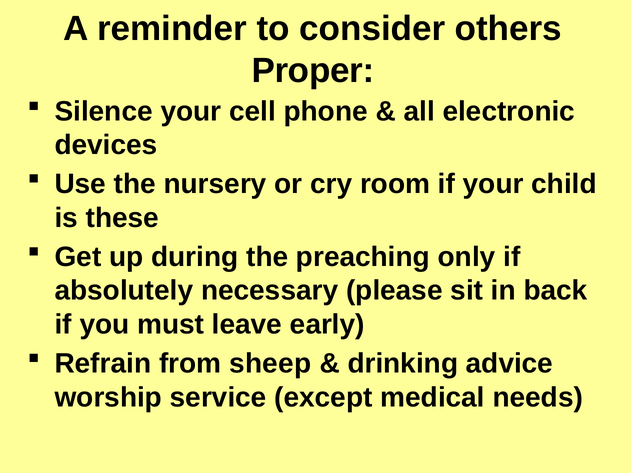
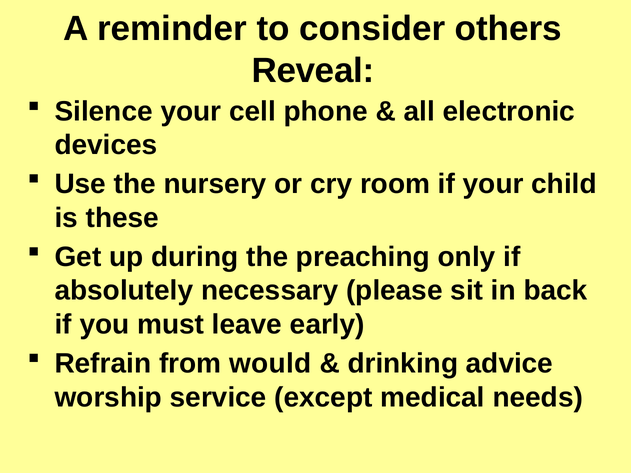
Proper: Proper -> Reveal (313, 71)
sheep: sheep -> would (270, 364)
